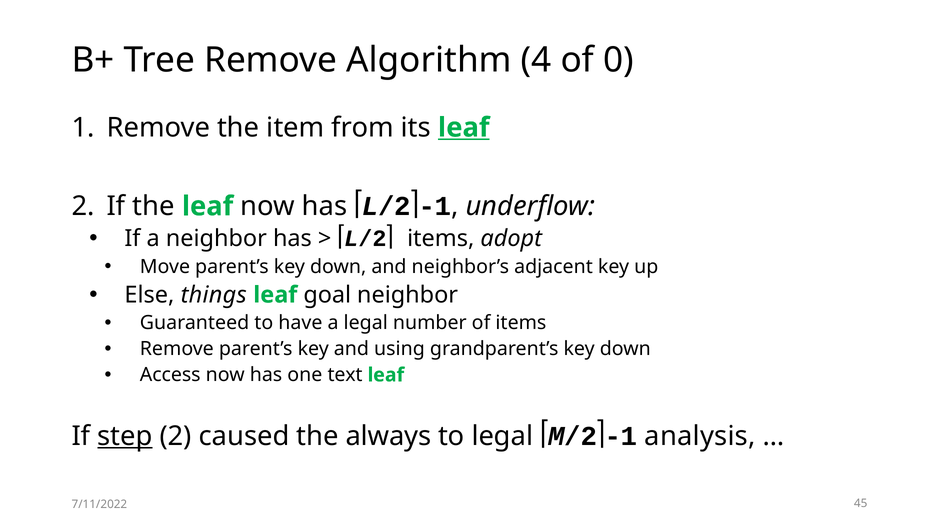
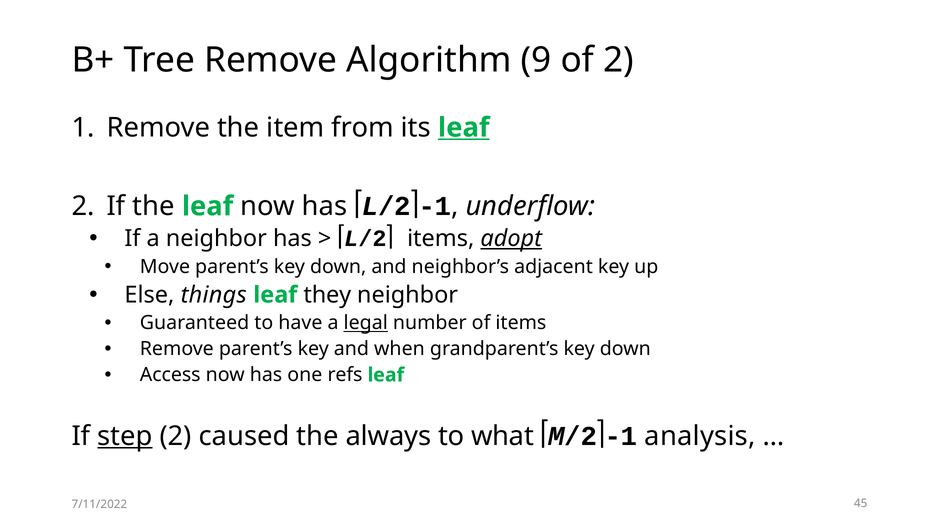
4: 4 -> 9 (536, 60)
of 0: 0 -> 2 (619, 60)
adopt underline: none -> present (511, 239)
goal: goal -> they (327, 295)
legal underline: none -> present (366, 323)
using: using -> when (399, 349)
text: text -> refs (345, 375)
to legal: legal -> what (502, 436)
